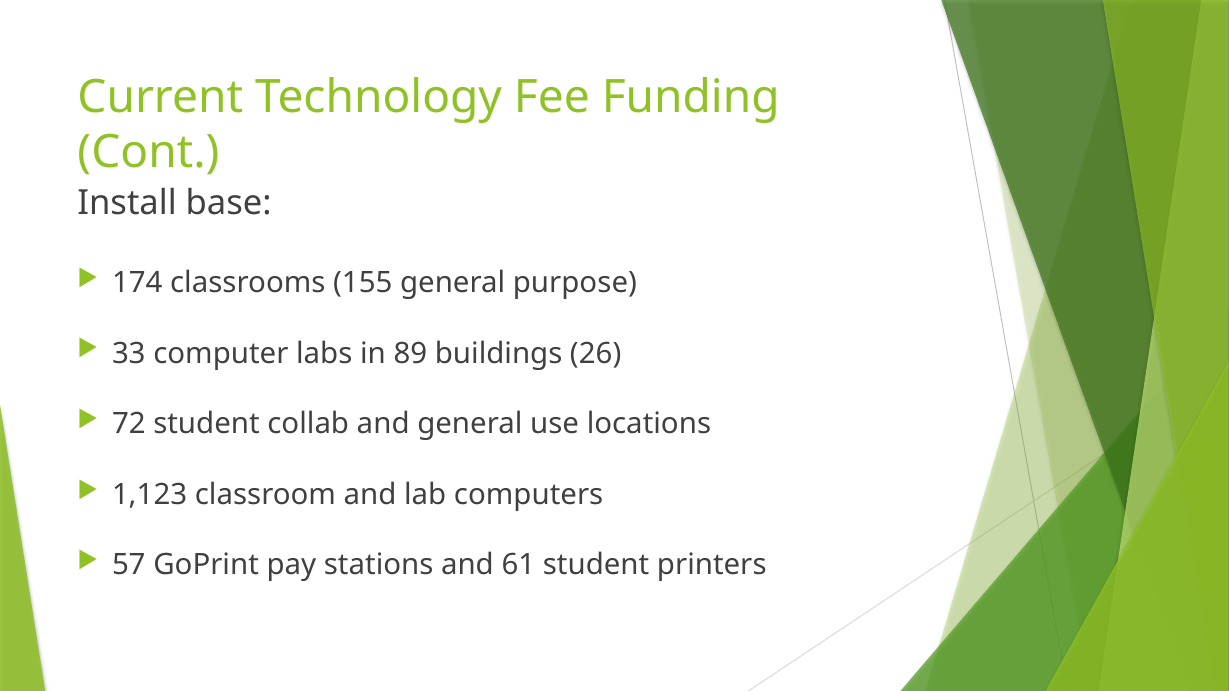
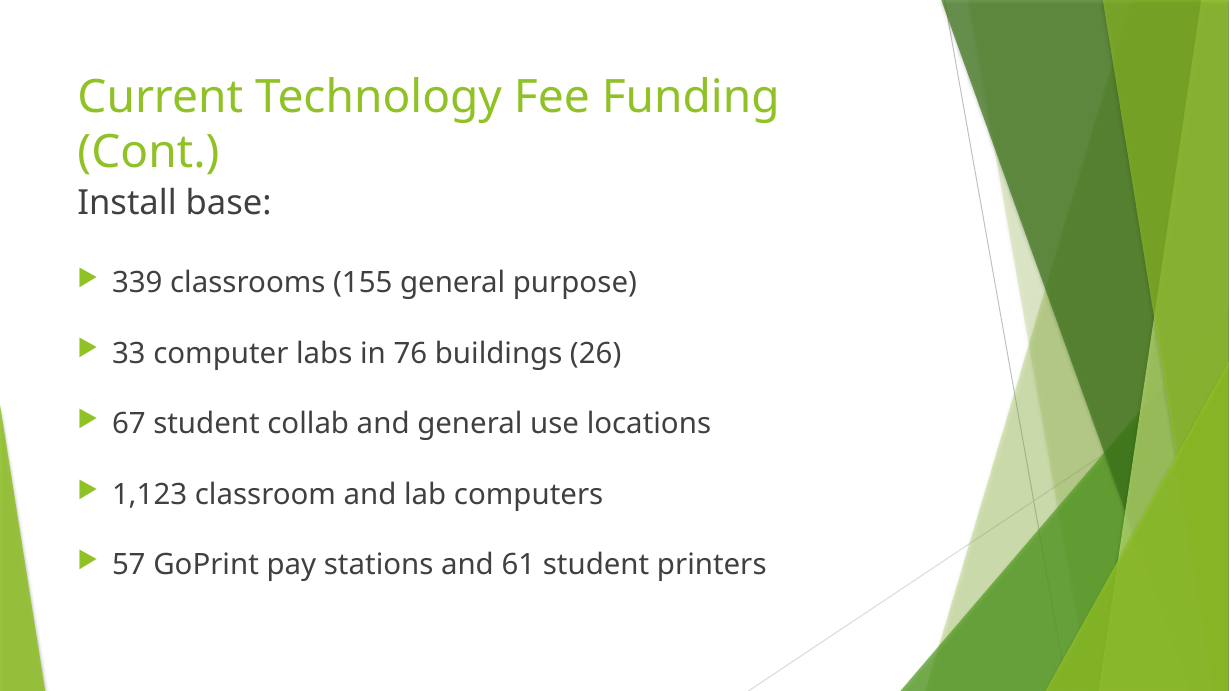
174: 174 -> 339 (137, 283)
89: 89 -> 76 (410, 353)
72: 72 -> 67 (129, 424)
